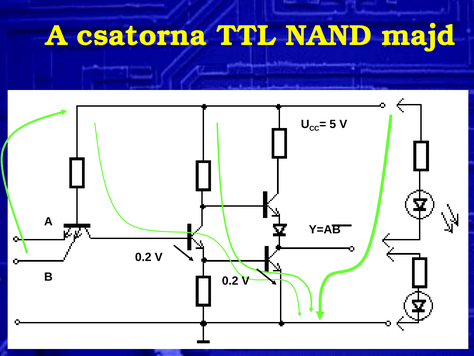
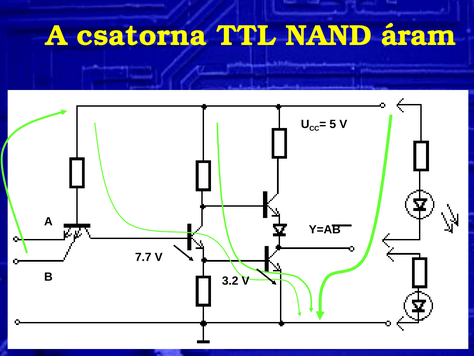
majd: majd -> áram (419, 36)
0.2: 0.2 -> 7.7 (143, 257)
0.2: 0.2 -> 3.2 (230, 281)
